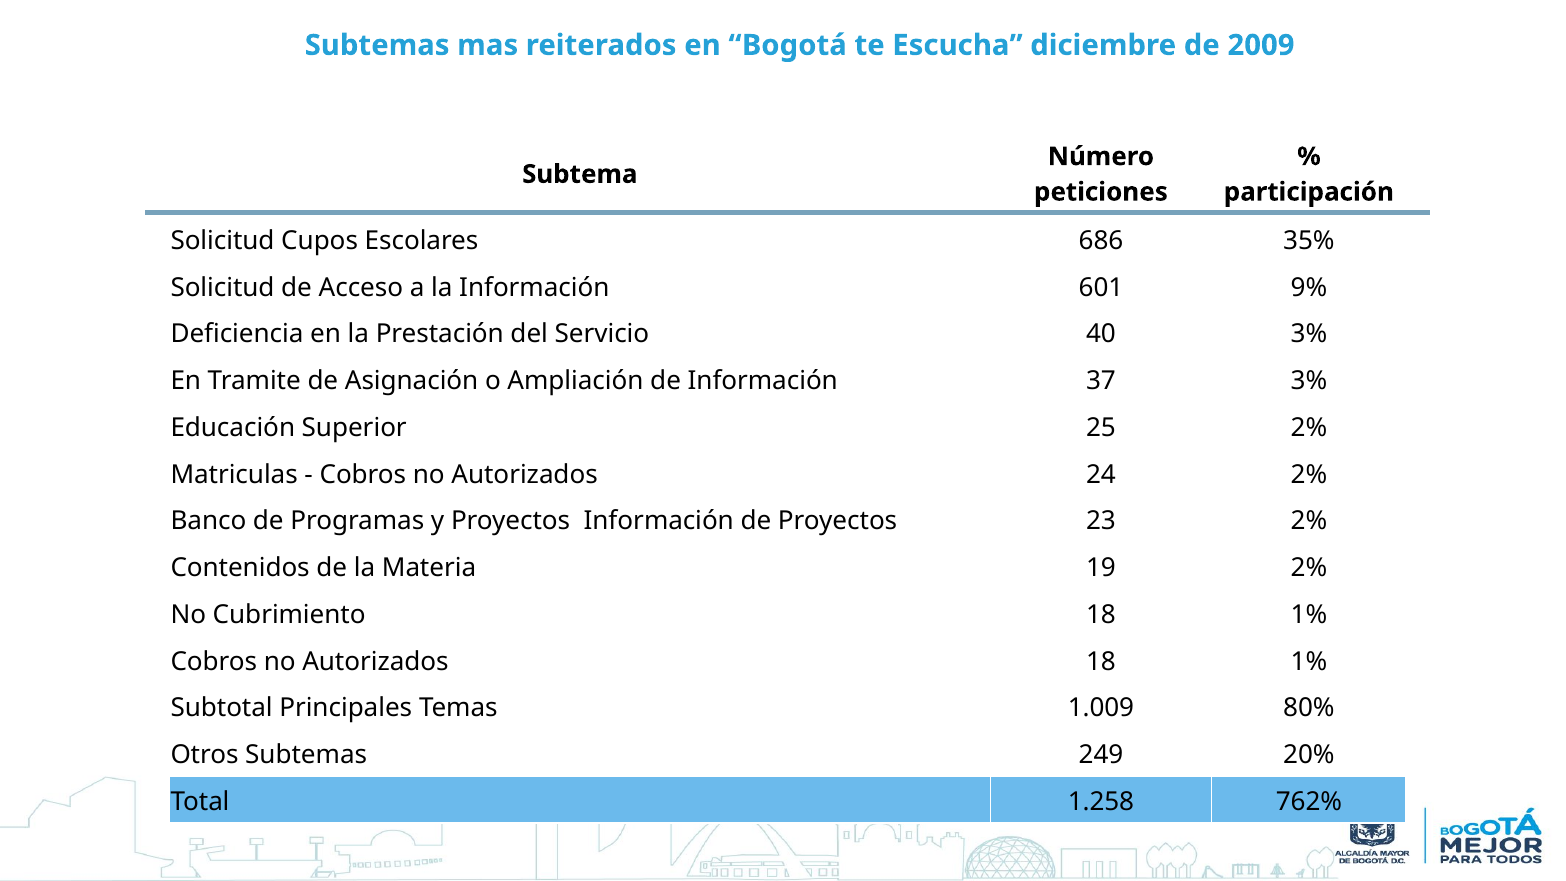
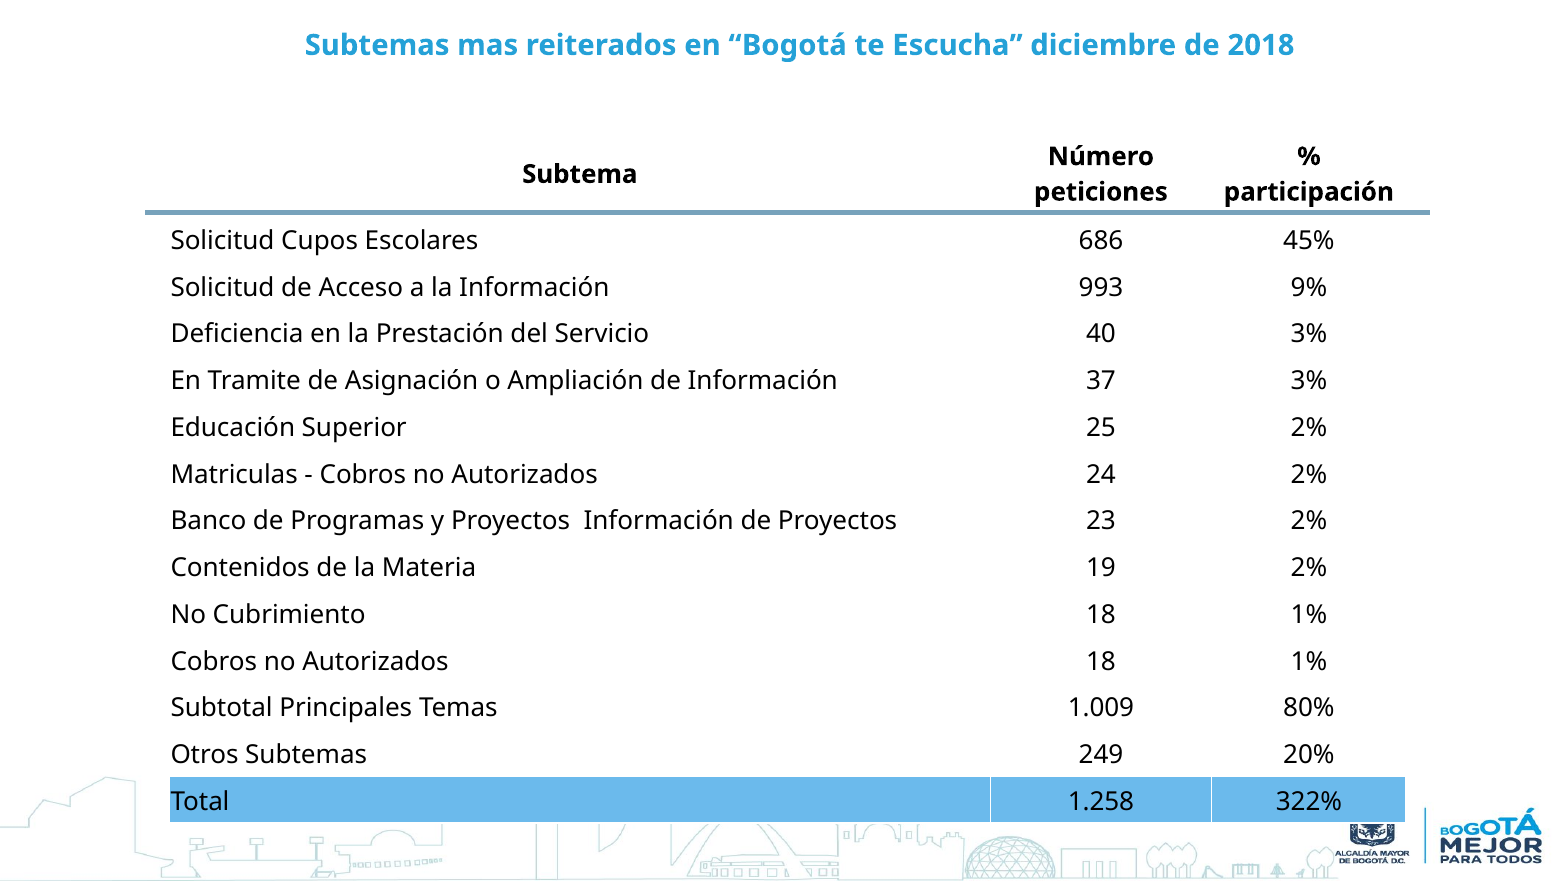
2009: 2009 -> 2018 (1261, 45)
35%: 35% -> 45% (1309, 241)
601: 601 -> 993 (1101, 287)
762%: 762% -> 322% (1309, 802)
